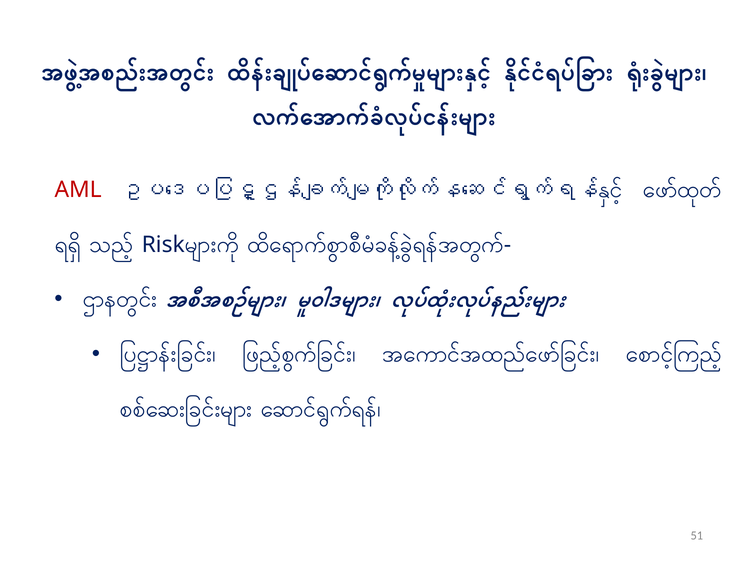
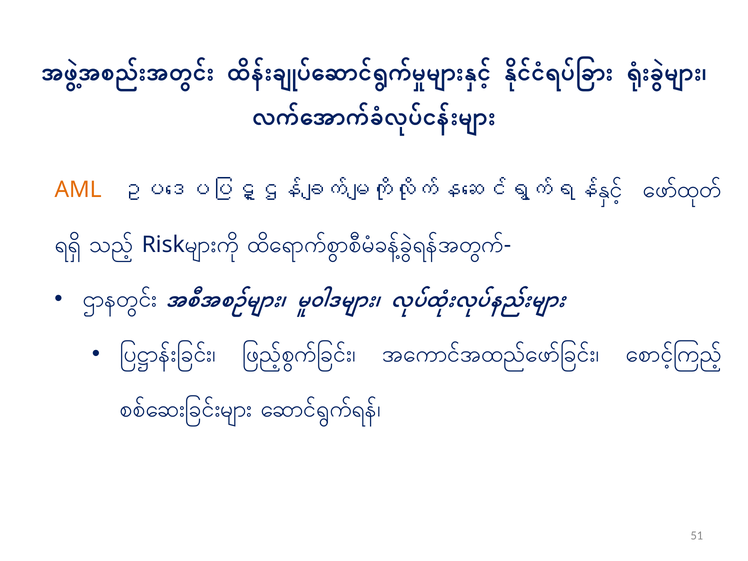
AML colour: red -> orange (78, 190)
